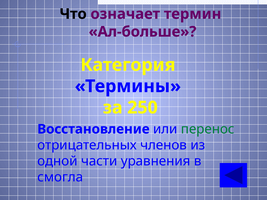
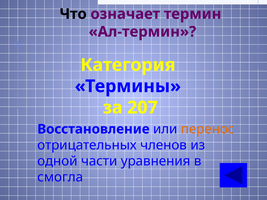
Ал-больше: Ал-больше -> Ал-термин (142, 32)
250: 250 -> 207 (142, 108)
перенос colour: green -> orange (208, 129)
